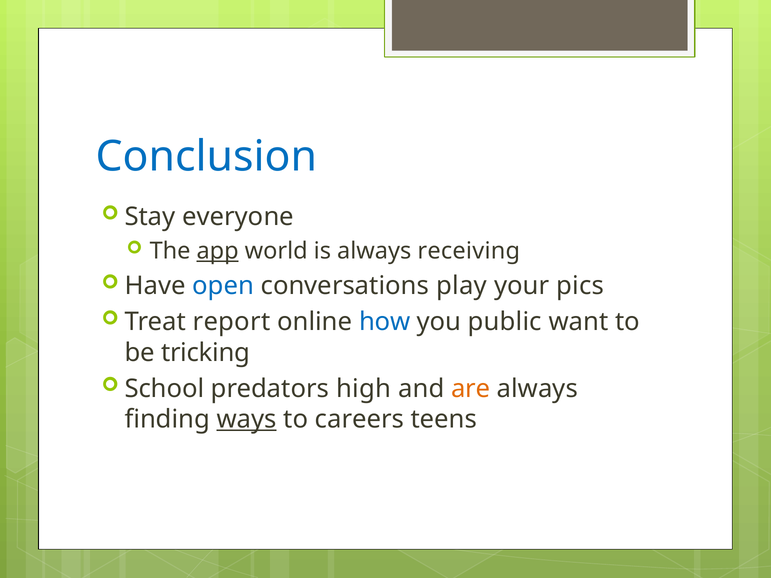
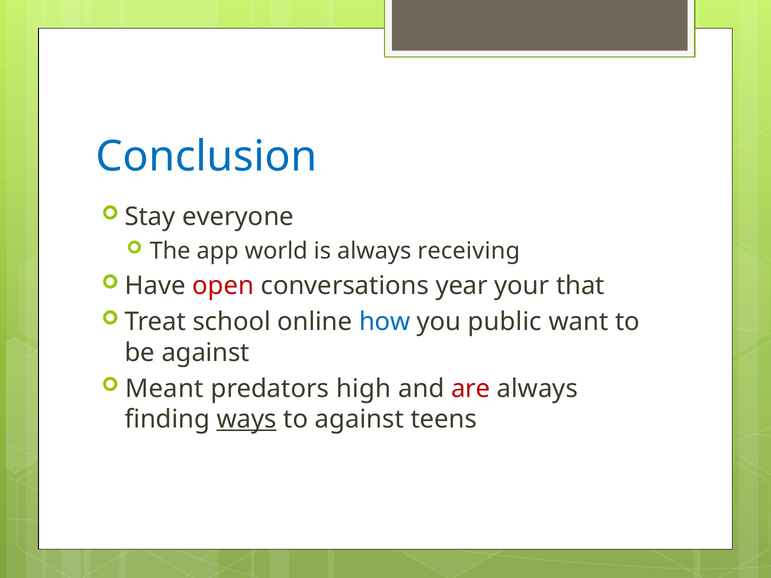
app underline: present -> none (218, 251)
open colour: blue -> red (223, 286)
play: play -> year (462, 286)
pics: pics -> that (580, 286)
report: report -> school (232, 322)
be tricking: tricking -> against (206, 353)
School: School -> Meant (164, 389)
are colour: orange -> red (471, 389)
to careers: careers -> against (359, 420)
